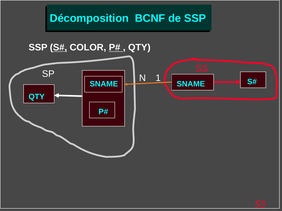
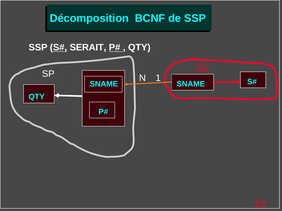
COLOR: COLOR -> SERAIT (88, 48)
